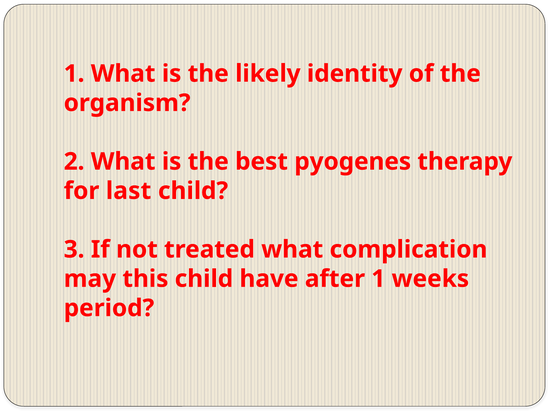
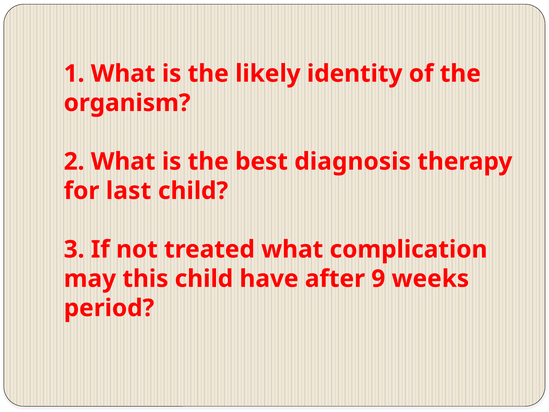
pyogenes: pyogenes -> diagnosis (353, 161)
after 1: 1 -> 9 (378, 279)
